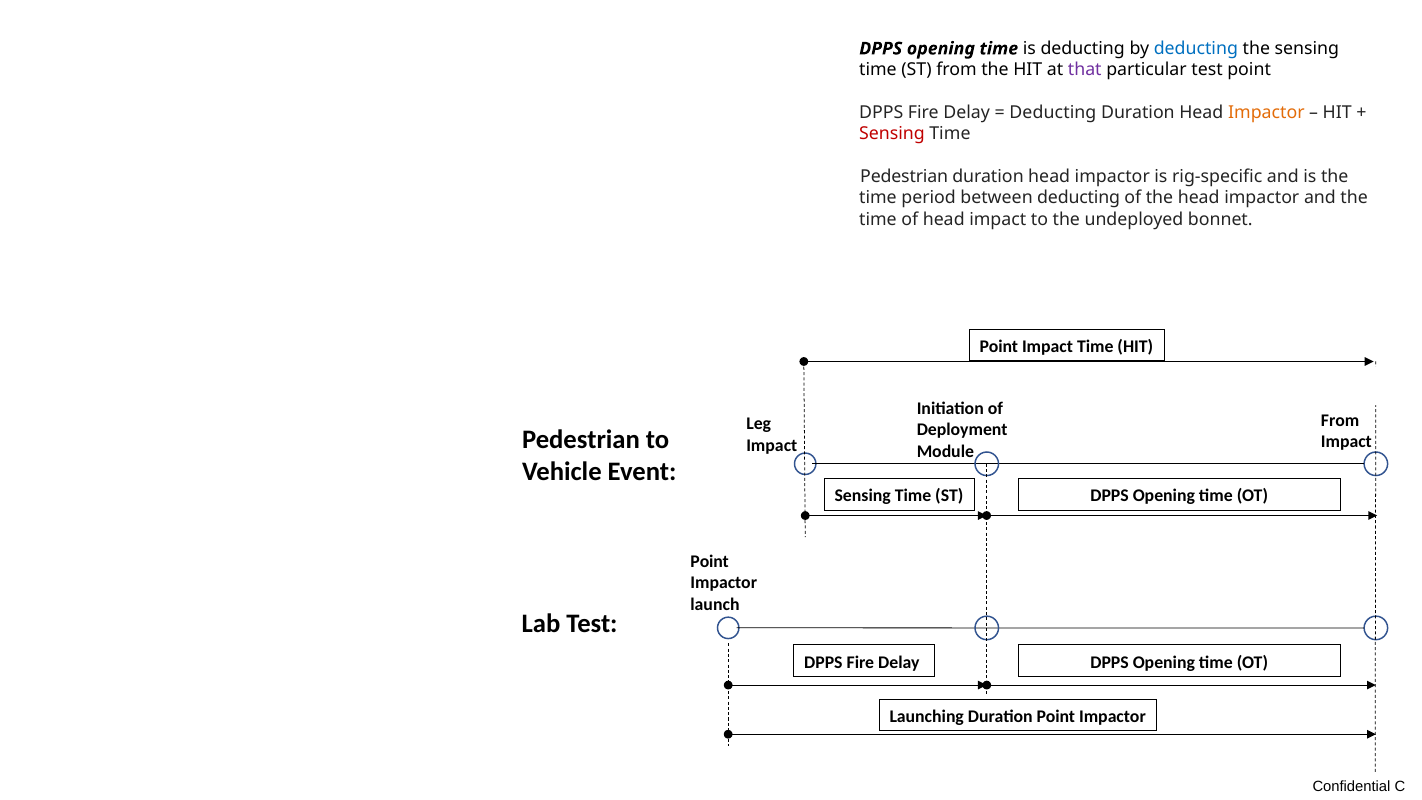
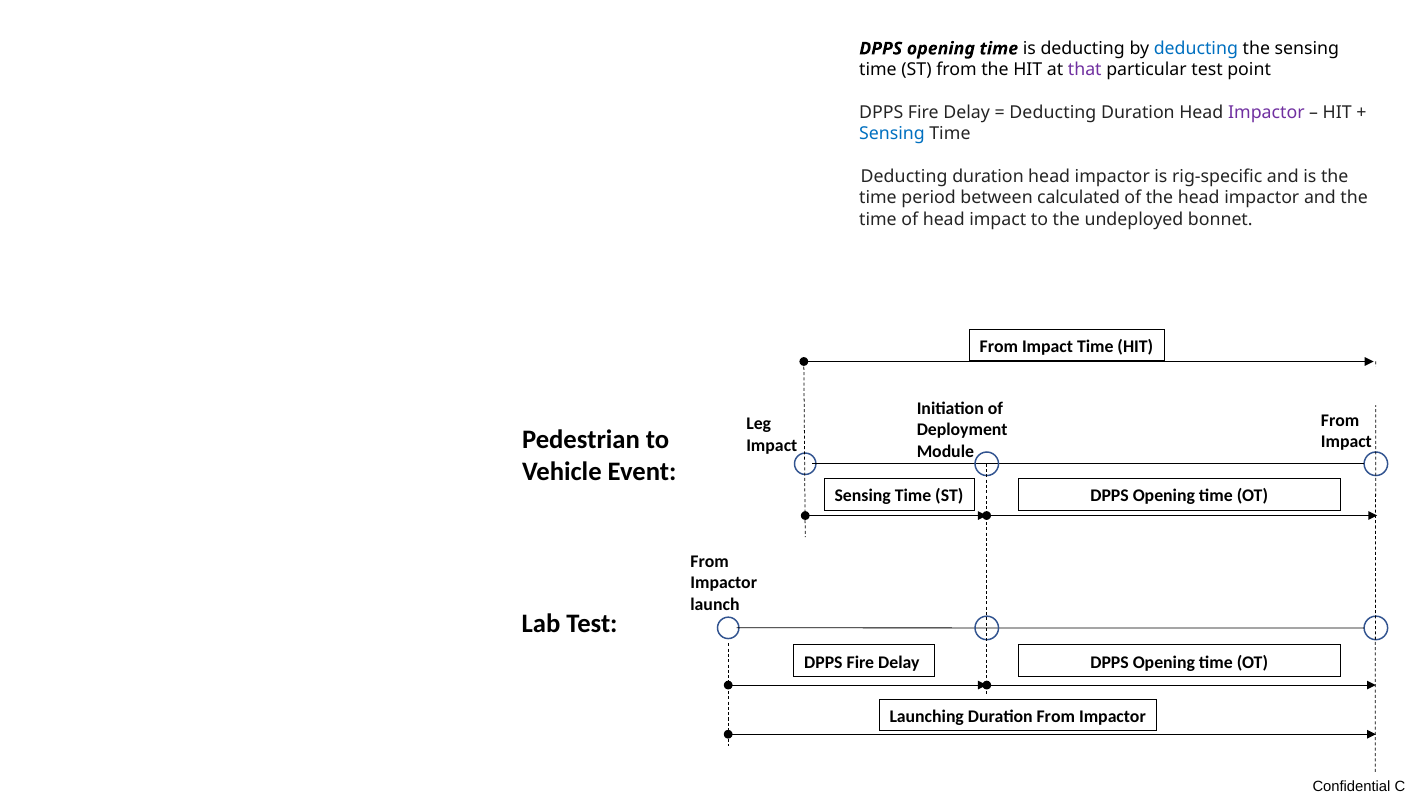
Impactor colour: orange -> purple (1266, 113)
Sensing colour: red -> blue (892, 134)
Pedestrian: Pedestrian -> Deducting (904, 177)
between deducting: deducting -> calculated (1079, 198)
Point: Point -> From (999, 346)
Point: Point -> From (710, 562)
Duration Point: Point -> From (1056, 716)
